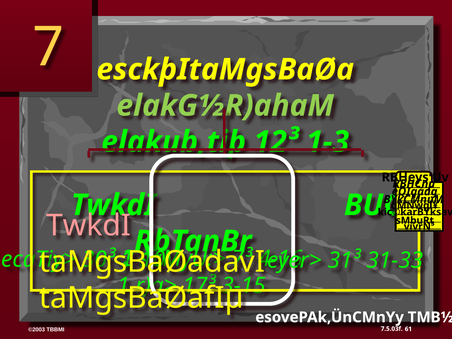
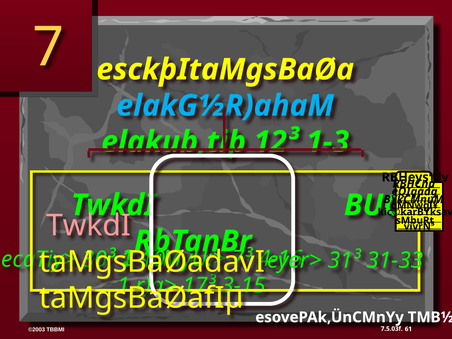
elakG½R)ahaM colour: light green -> light blue (225, 106)
